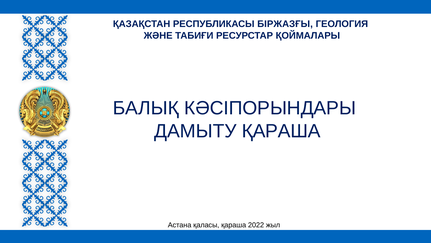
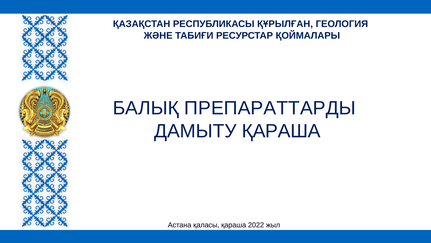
БІРЖАЗҒЫ: БІРЖАЗҒЫ -> ҚҰРЫЛҒАН (285, 24)
КӘСІПОРЫНДАРЫ: КӘСІПОРЫНДАРЫ -> ПРЕПАРАТТАРДЫ (270, 108)
